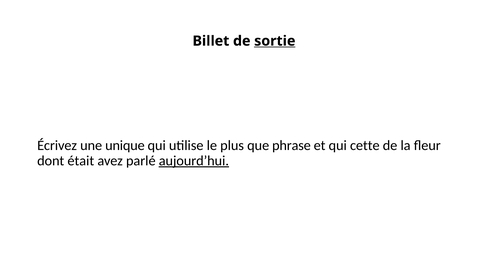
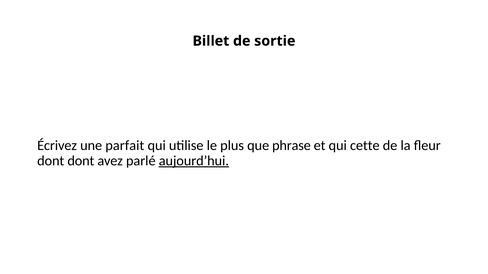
sortie underline: present -> none (275, 41)
unique: unique -> parfait (125, 146)
dont était: était -> dont (81, 161)
